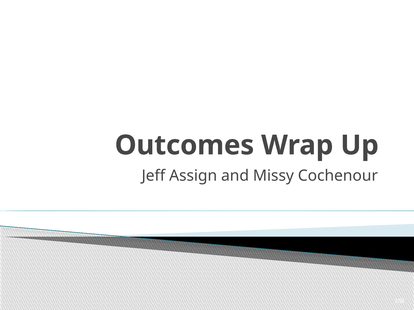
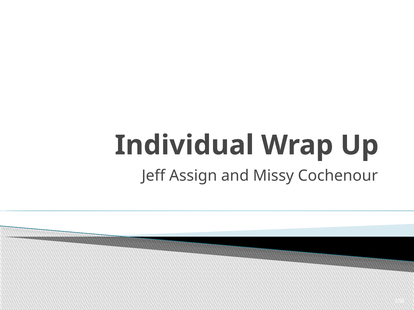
Outcomes: Outcomes -> Individual (184, 146)
